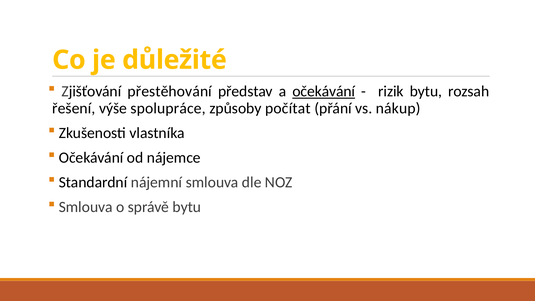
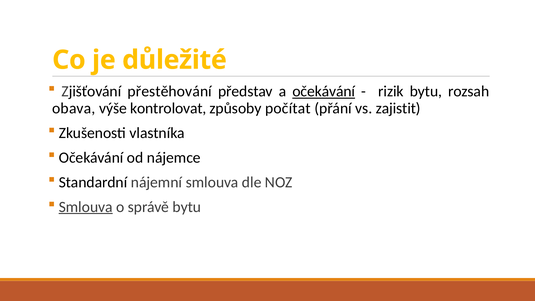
řešení: řešení -> obava (74, 108)
spolupráce: spolupráce -> kontrolovat (168, 108)
nákup: nákup -> zajistit (398, 108)
Smlouva underline: none -> present (86, 207)
